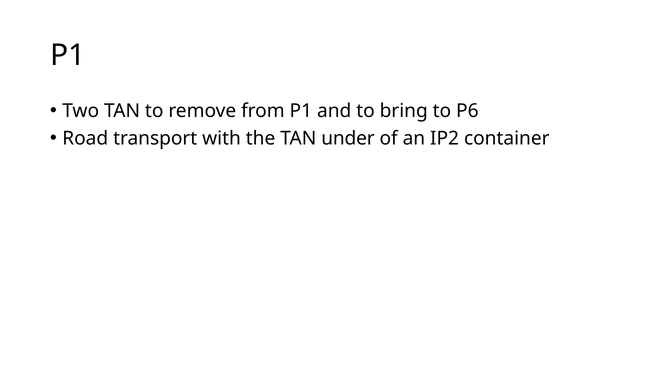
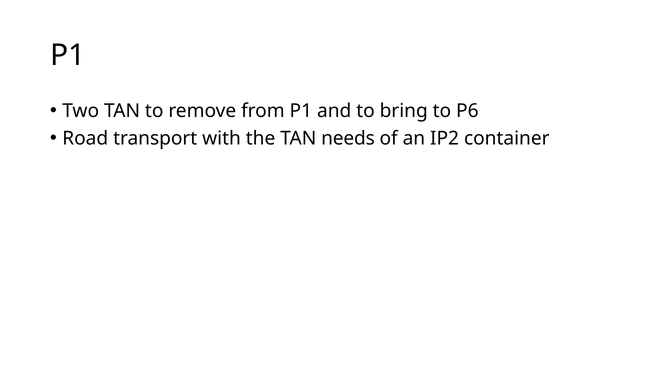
under: under -> needs (348, 138)
